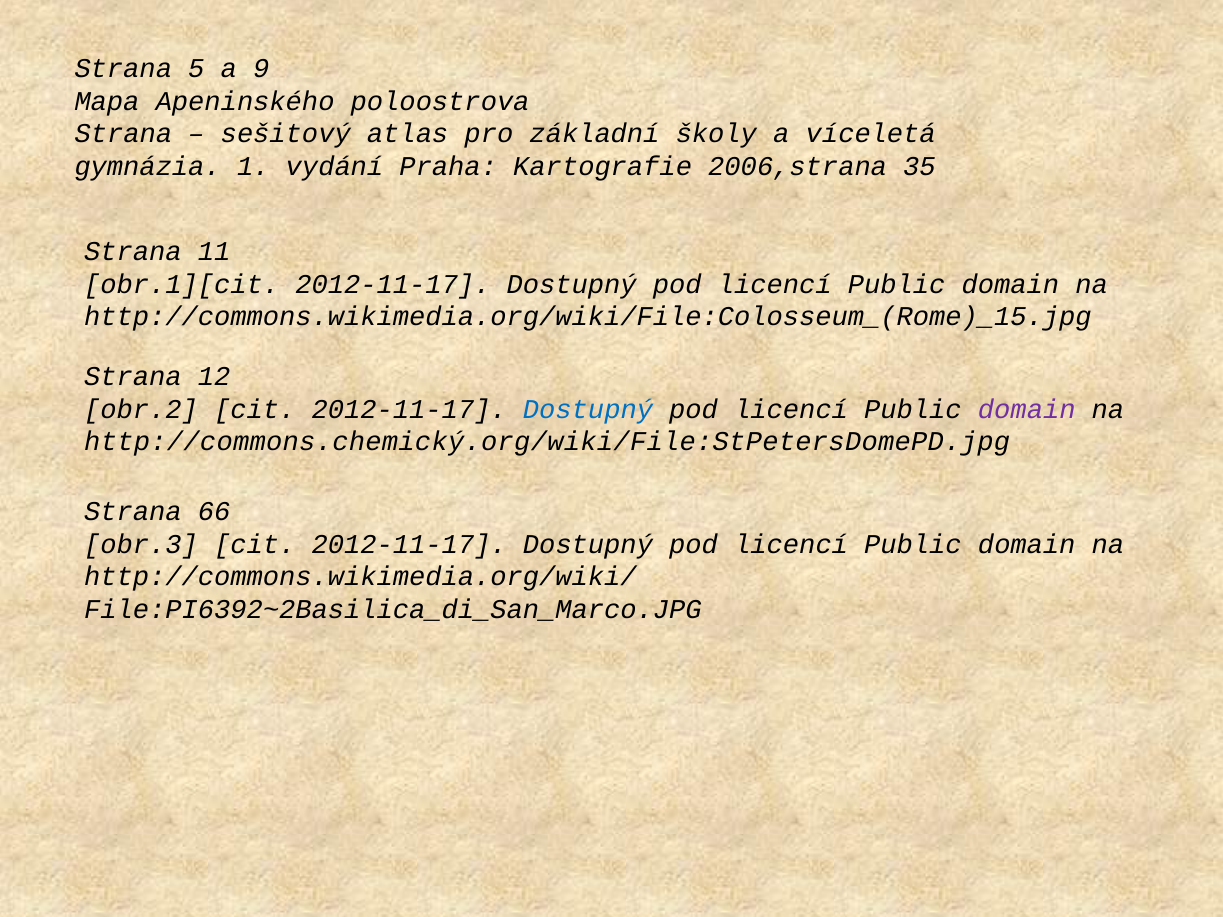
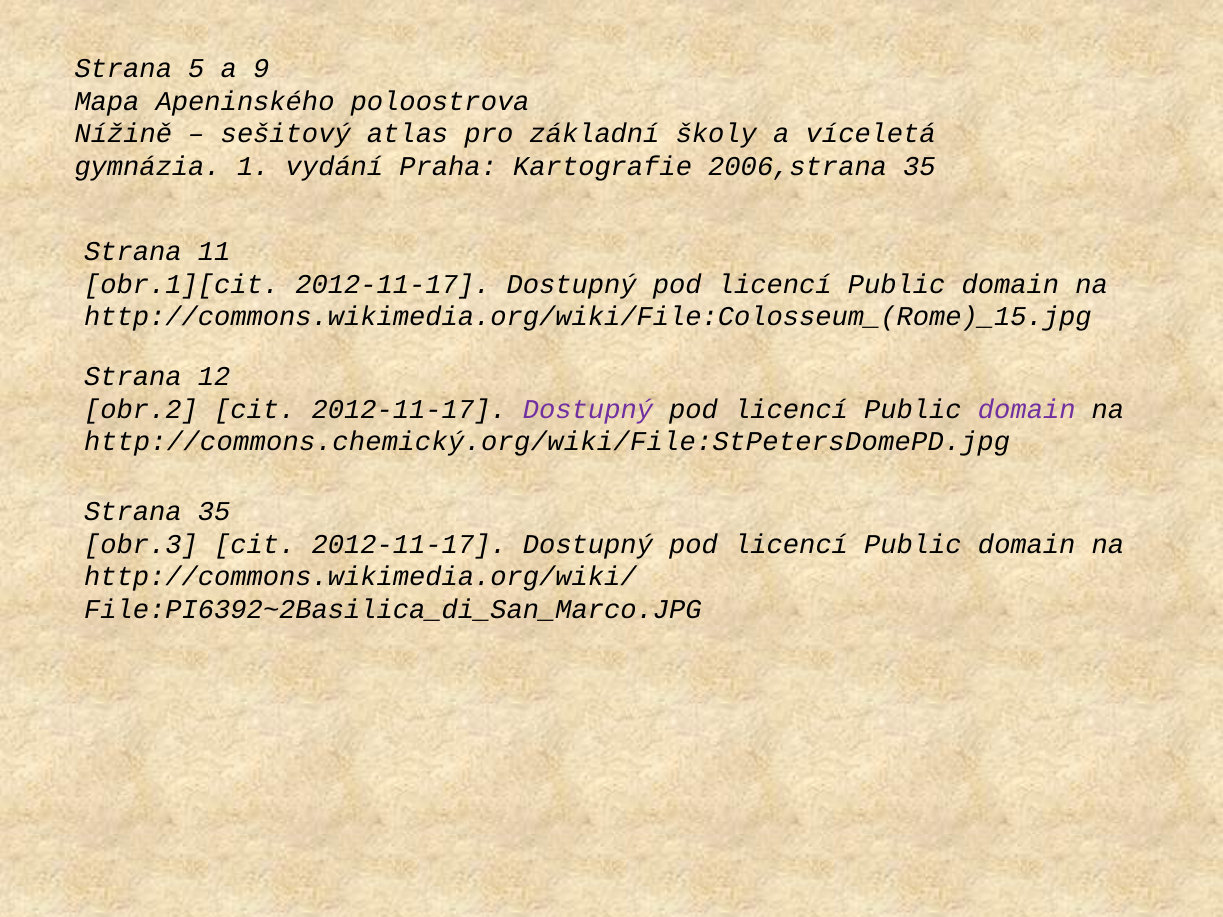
Strana: Strana -> Nížině (123, 134)
Dostupný colour: blue -> purple (588, 410)
Strana 66: 66 -> 35 (214, 512)
